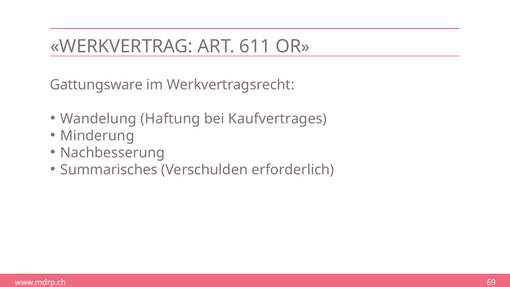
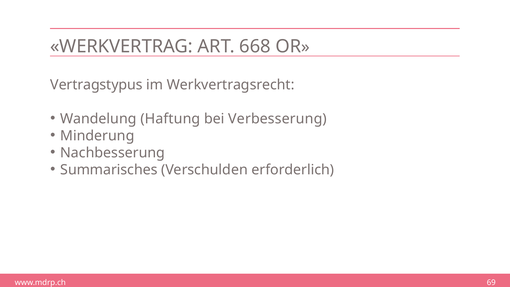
611: 611 -> 668 (255, 46)
Gattungsware: Gattungsware -> Vertragstypus (96, 85)
Kaufvertrages: Kaufvertrages -> Verbesserung (278, 119)
